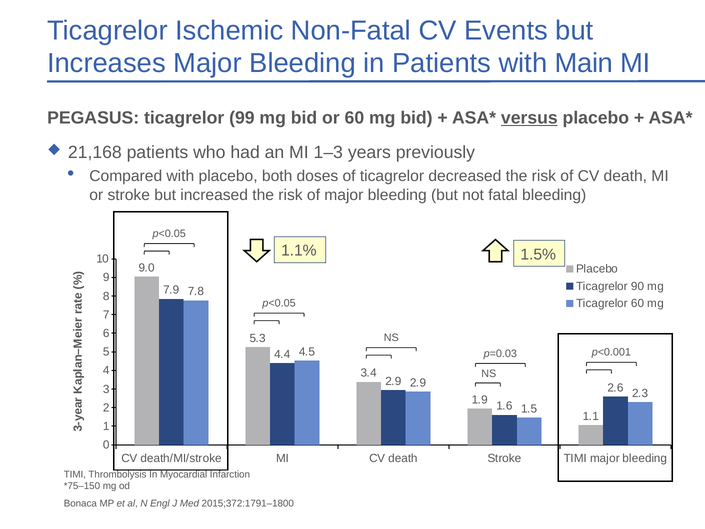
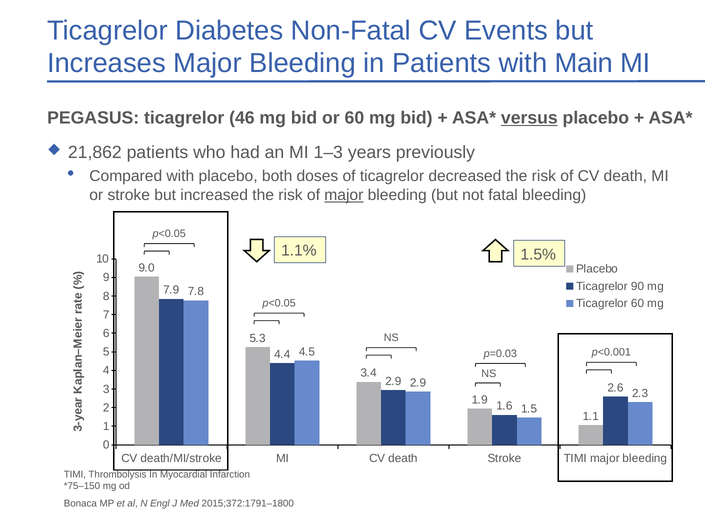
Ischemic: Ischemic -> Diabetes (229, 30)
99: 99 -> 46 (242, 118)
21,168: 21,168 -> 21,862 (95, 152)
major underline: none -> present (344, 195)
